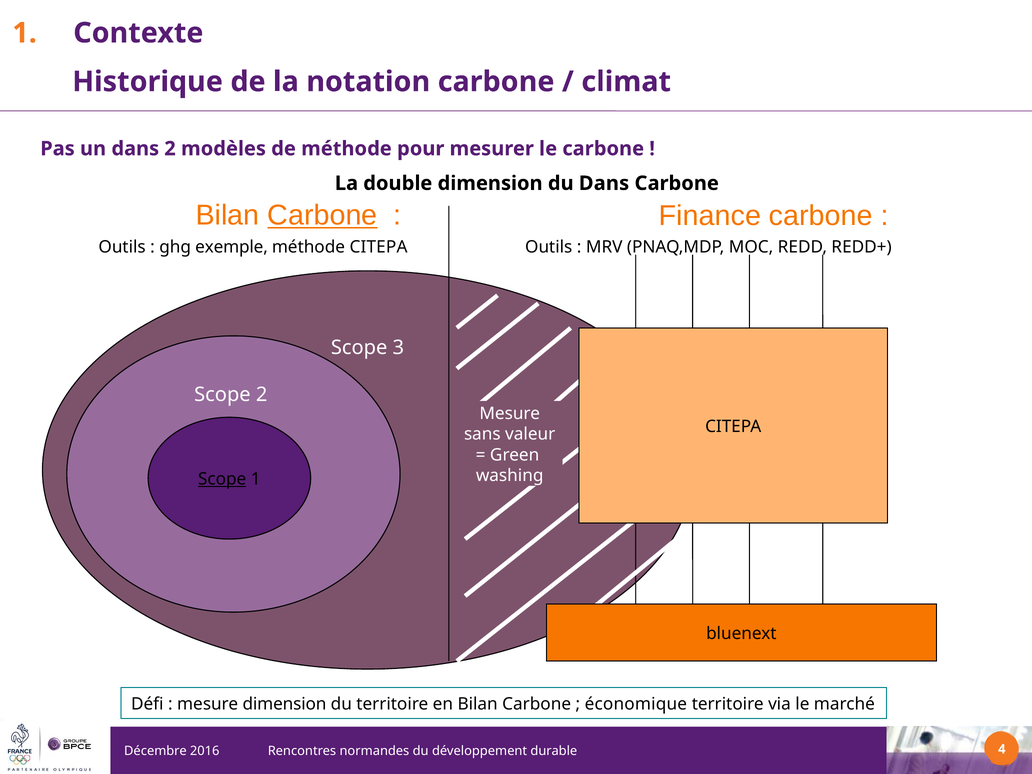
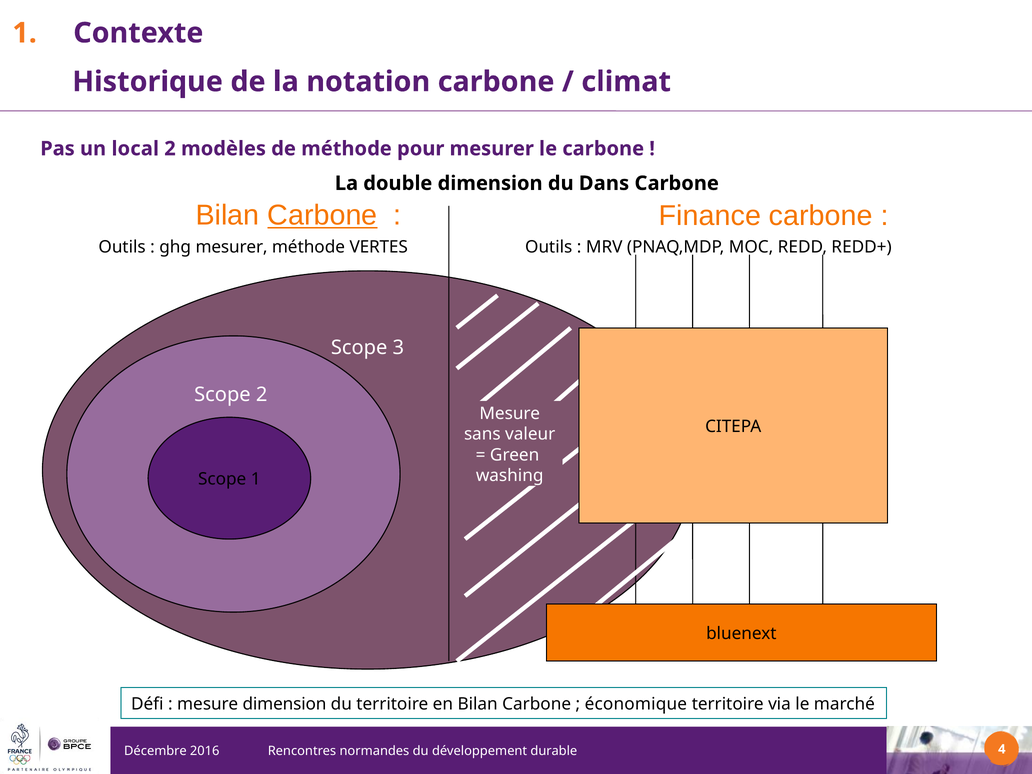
un dans: dans -> local (135, 149)
ghg exemple: exemple -> mesurer (232, 247)
méthode CITEPA: CITEPA -> VERTES (379, 247)
Scope underline: present -> none (222, 479)
